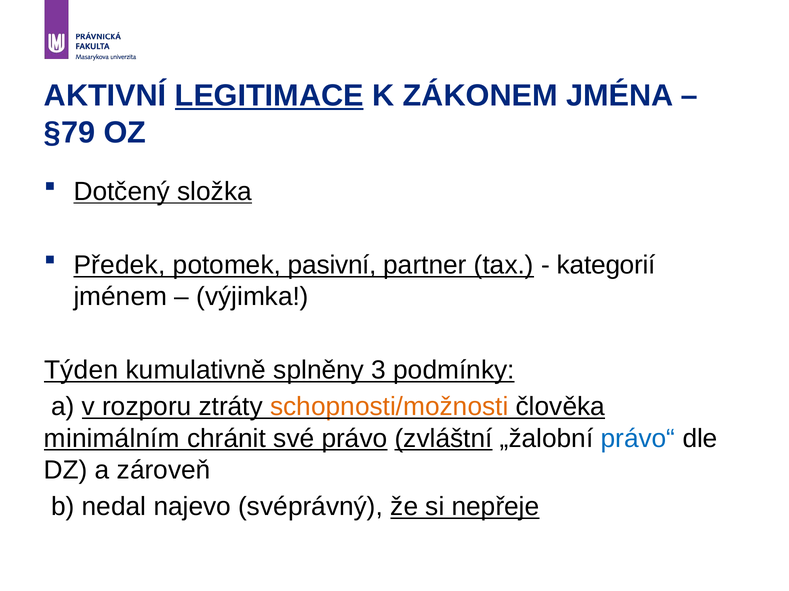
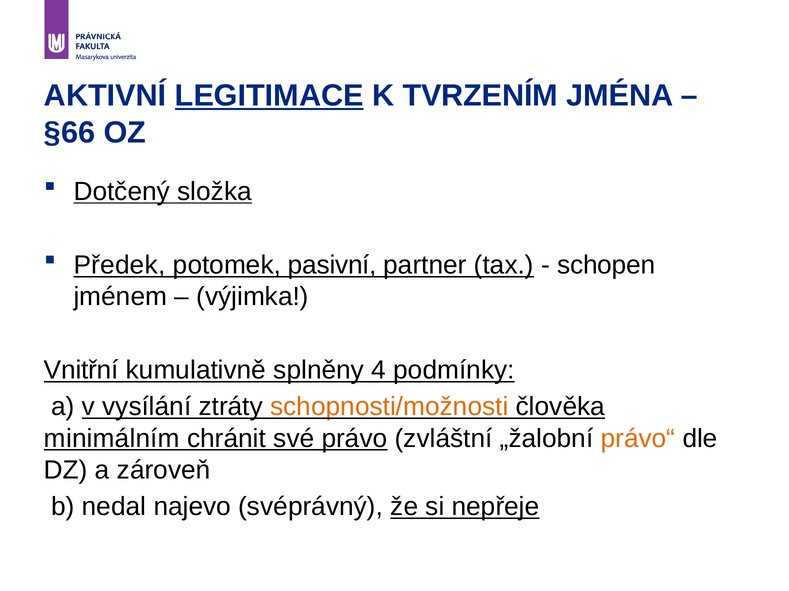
ZÁKONEM: ZÁKONEM -> TVRZENÍM (480, 96)
§79: §79 -> §66 (70, 133)
kategorií: kategorií -> schopen (606, 265)
Týden: Týden -> Vnitřní (81, 371)
3: 3 -> 4 (379, 371)
rozporu: rozporu -> vysílání (147, 407)
zvláštní underline: present -> none (444, 439)
právo“ colour: blue -> orange (638, 439)
